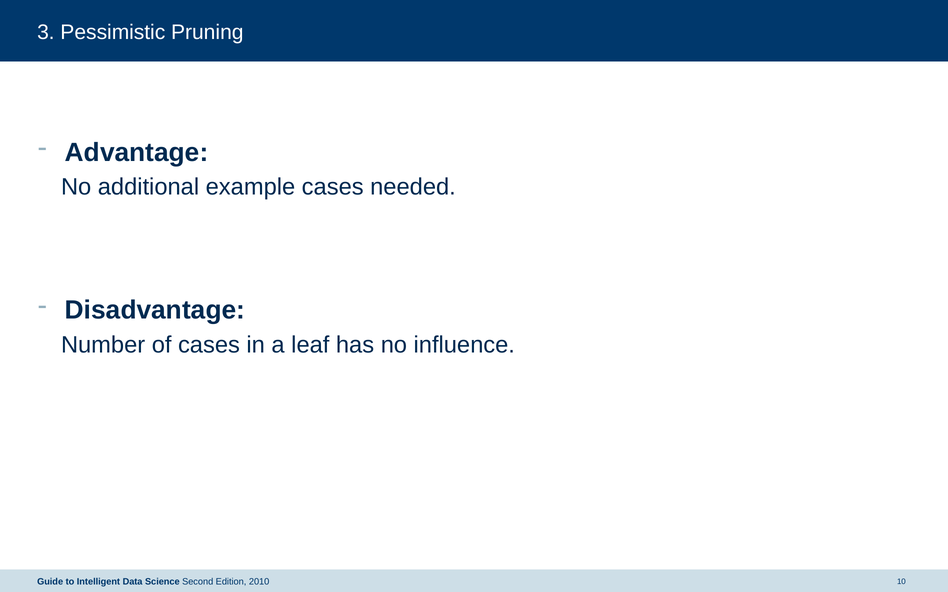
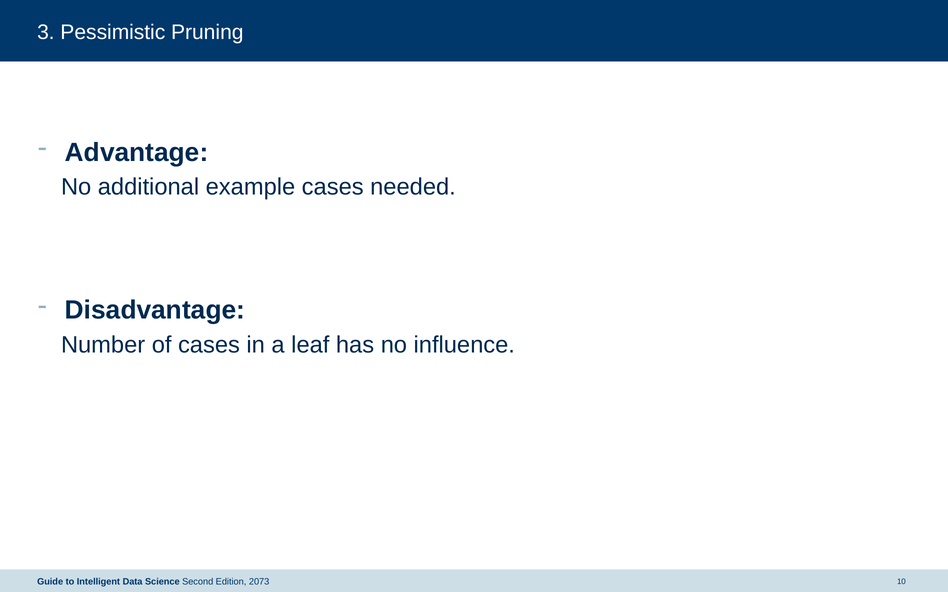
2010: 2010 -> 2073 (259, 582)
